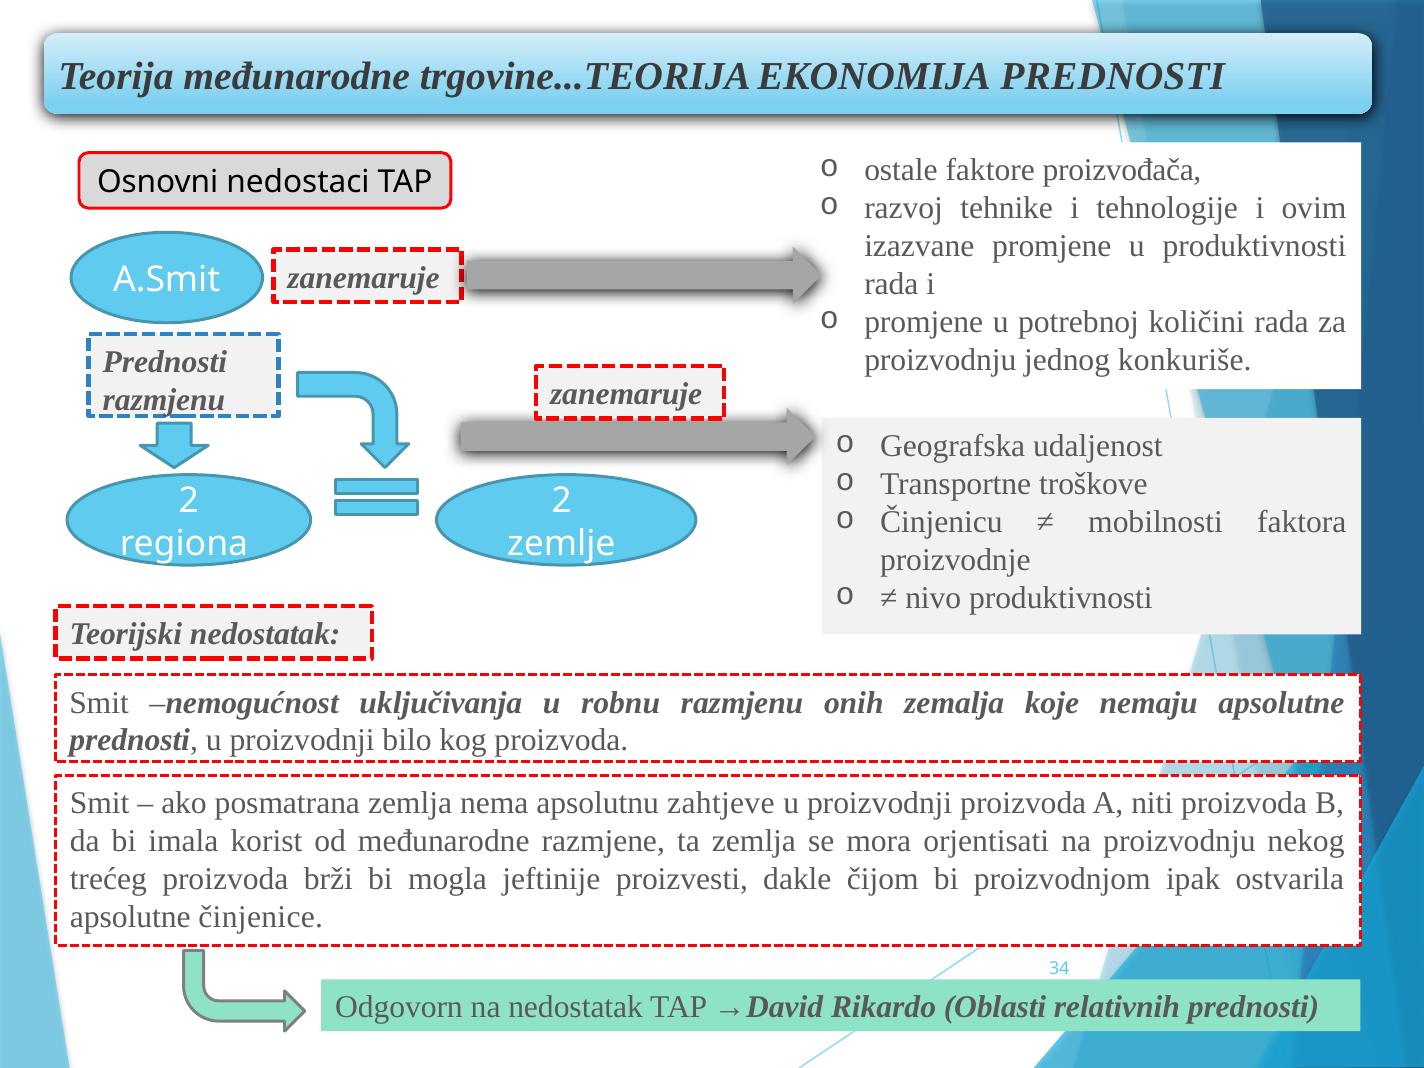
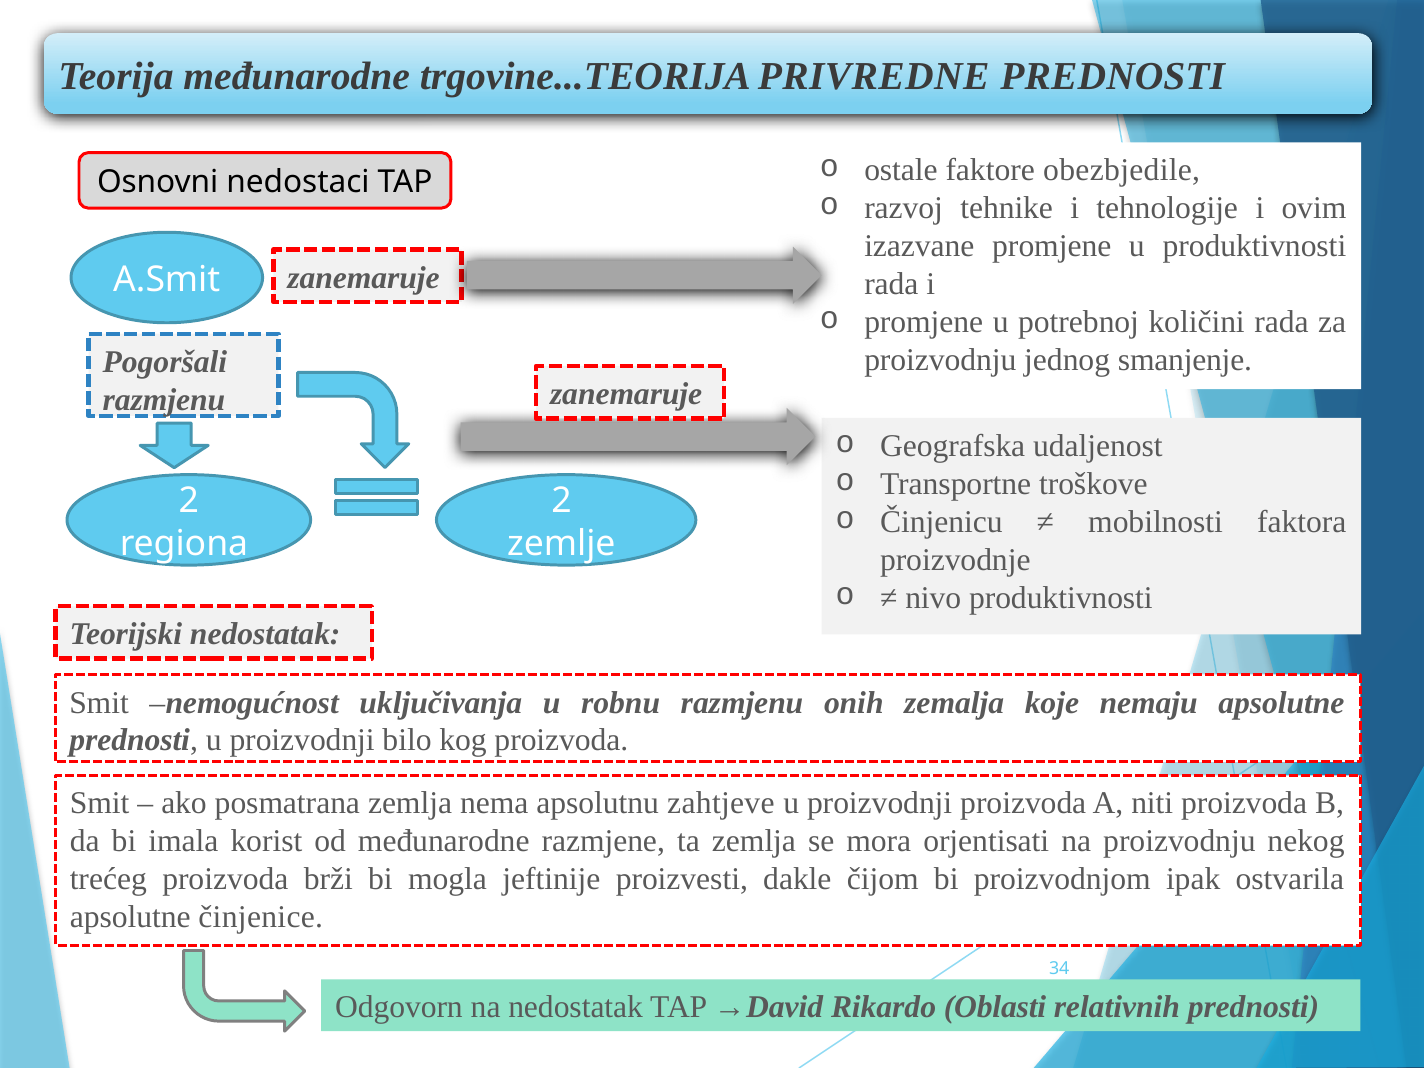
EKONOMIJA: EKONOMIJA -> PRIVREDNE (874, 76)
proizvođača: proizvođača -> obezbjedile (1122, 170)
konkuriše: konkuriše -> smanjenje (1185, 360)
Prednosti: Prednosti -> Pogoršali (165, 362)
